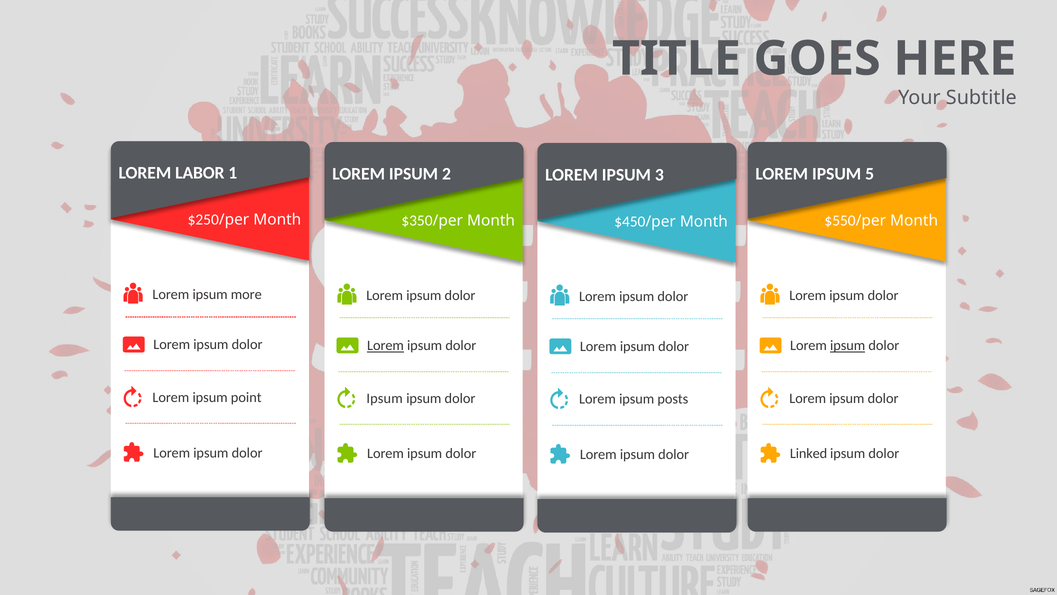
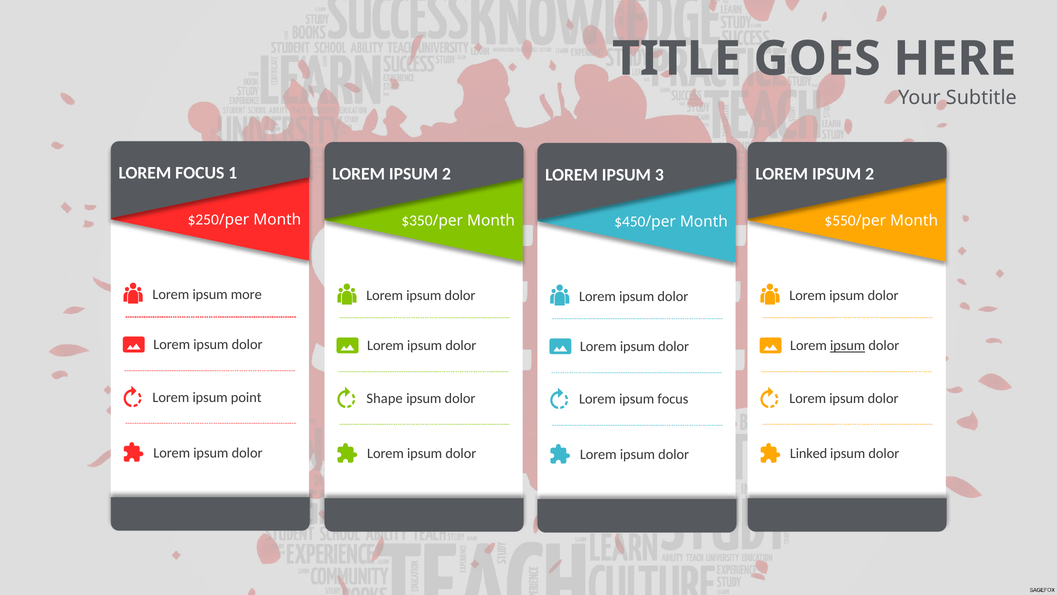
LOREM LABOR: LABOR -> FOCUS (200, 173)
5: 5 -> 2 (870, 174)
Lorem underline: present -> none (385, 345)
Ipsum: Ipsum -> Shape (385, 398)
ipsum posts: posts -> focus (673, 399)
